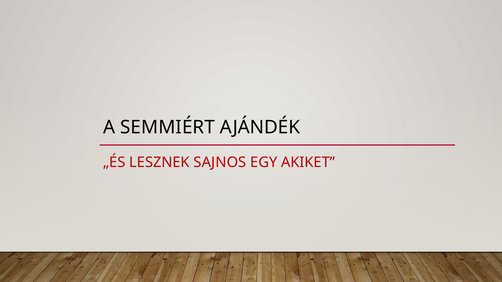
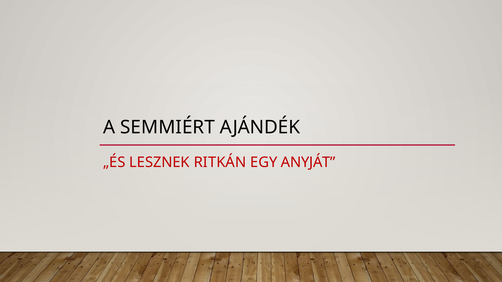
SAJNOS: SAJNOS -> RITKÁN (220, 162)
AKIKET: AKIKET -> ANYJÁT (308, 162)
